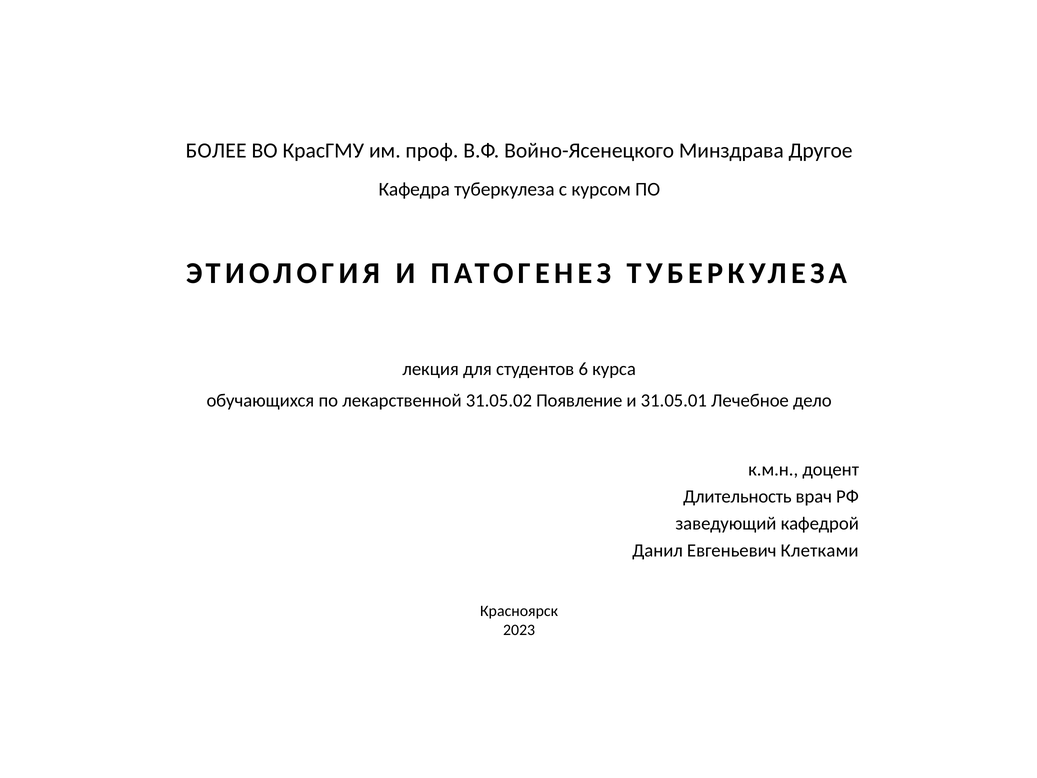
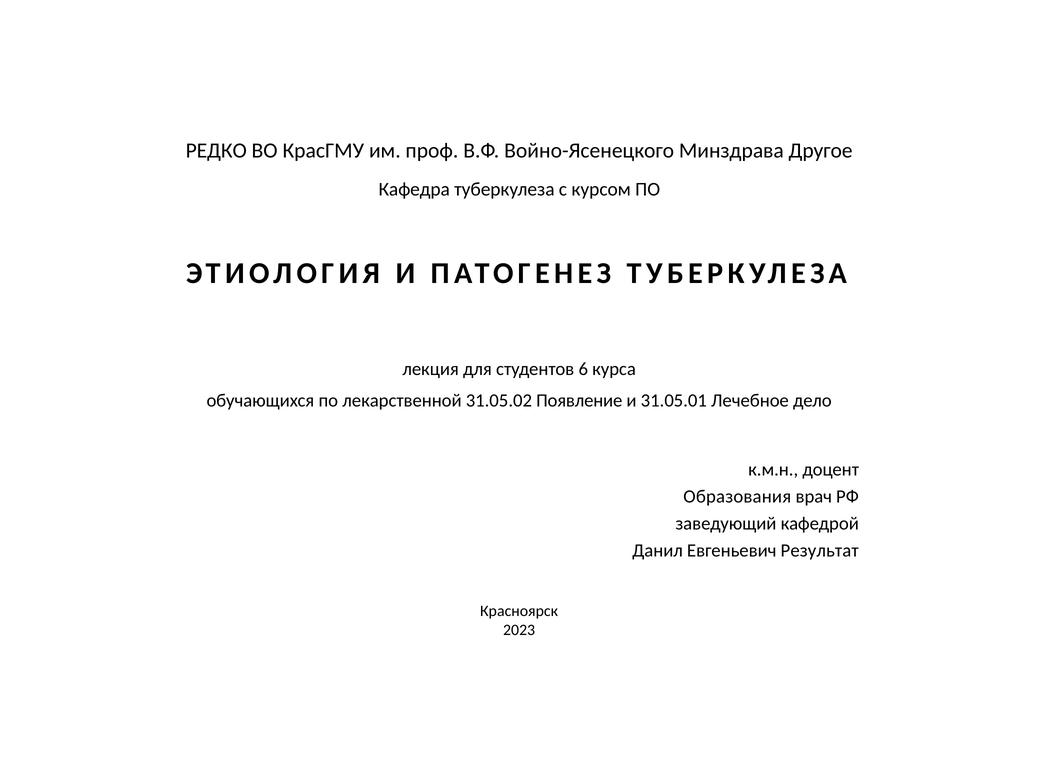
БОЛЕЕ: БОЛЕЕ -> РЕДКО (216, 151)
Длительность: Длительность -> Образования (737, 496)
Клетками: Клетками -> Результат (820, 550)
